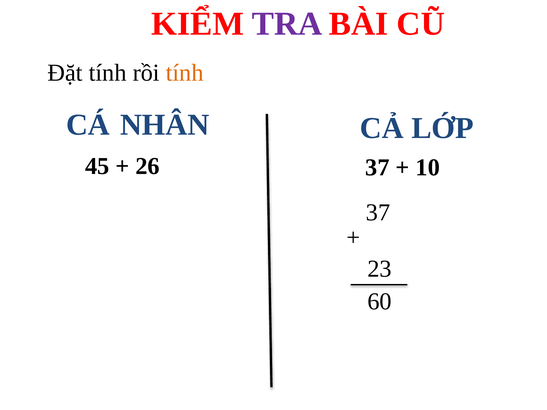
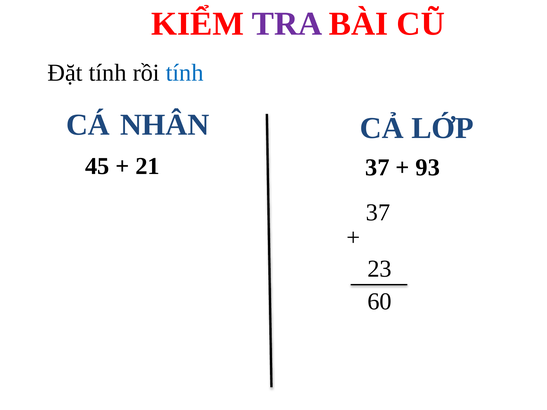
tính colour: orange -> blue (185, 73)
26: 26 -> 21 (148, 166)
10: 10 -> 93 (428, 168)
